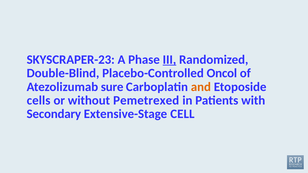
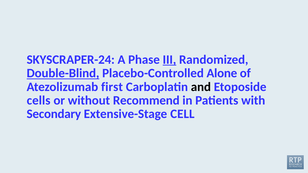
SKYSCRAPER-23: SKYSCRAPER-23 -> SKYSCRAPER-24 (71, 60)
Double-Blind underline: none -> present (63, 73)
Oncol: Oncol -> Alone (222, 73)
sure: sure -> first (112, 87)
and colour: orange -> black (201, 87)
Pemetrexed: Pemetrexed -> Recommend (146, 100)
